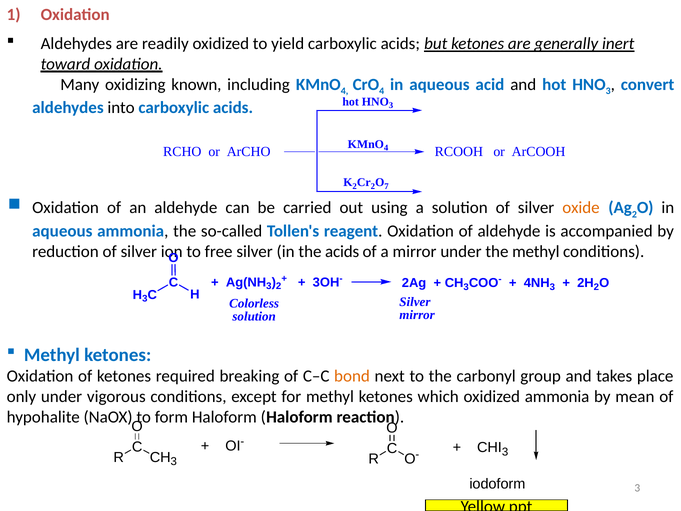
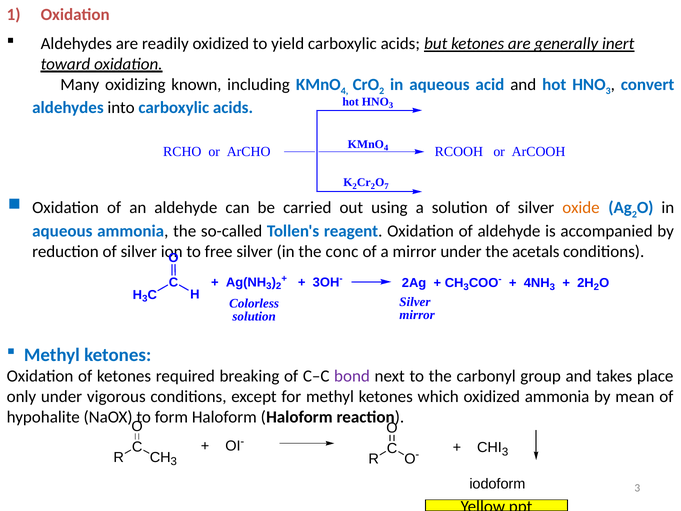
4: 4 -> 2 (382, 91)
the acids: acids -> conc (342, 251)
the methyl: methyl -> acetals (536, 251)
bond colour: orange -> purple (352, 376)
